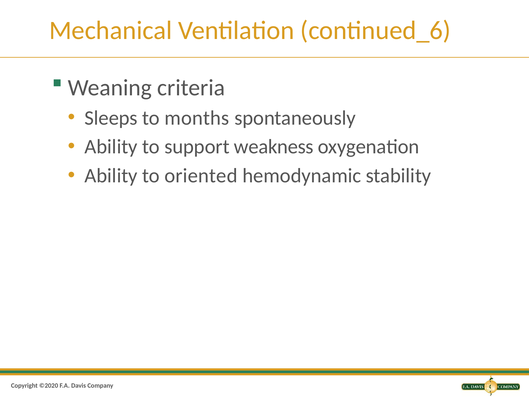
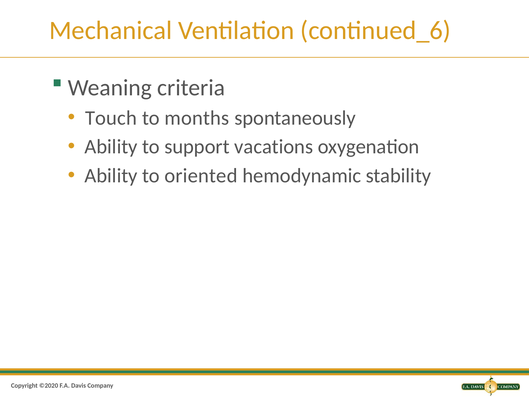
Sleeps: Sleeps -> Touch (111, 118)
weakness: weakness -> vacations (274, 147)
